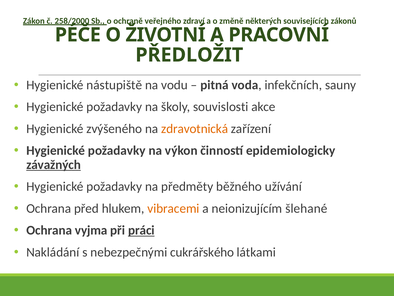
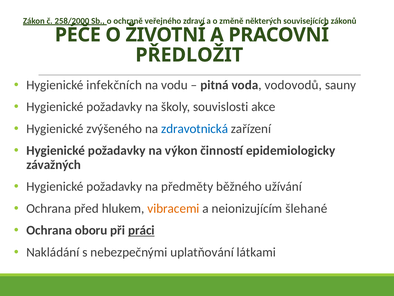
nástupiště: nástupiště -> infekčních (114, 85)
infekčních: infekčních -> vodovodů (293, 85)
zdravotnická colour: orange -> blue (195, 128)
závažných underline: present -> none (54, 164)
vyjma: vyjma -> oboru (91, 230)
cukrářského: cukrářského -> uplatňování (202, 252)
